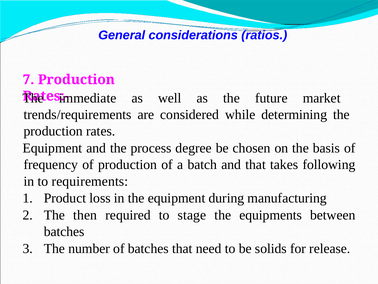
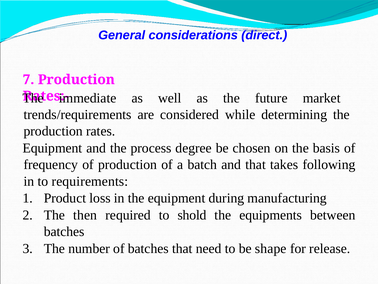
ratios: ratios -> direct (264, 35)
stage: stage -> shold (192, 215)
solids: solids -> shape (271, 248)
